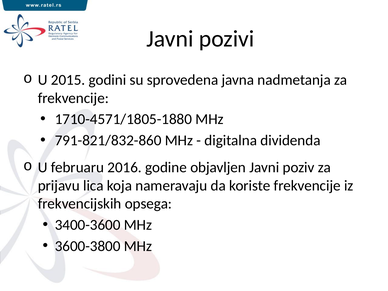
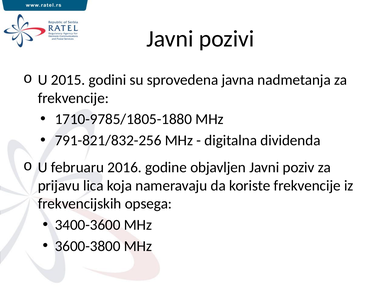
1710-4571/1805-1880: 1710-4571/1805-1880 -> 1710-9785/1805-1880 (123, 119)
791-821/832-860: 791-821/832-860 -> 791-821/832-256 (108, 140)
